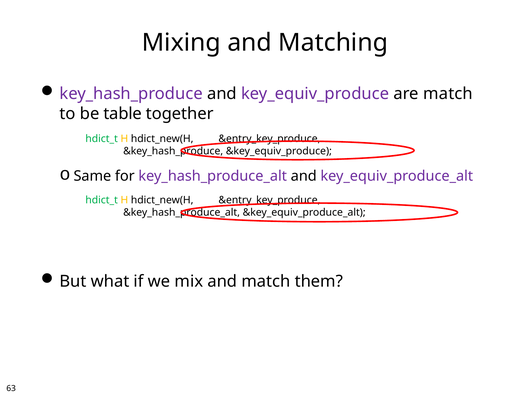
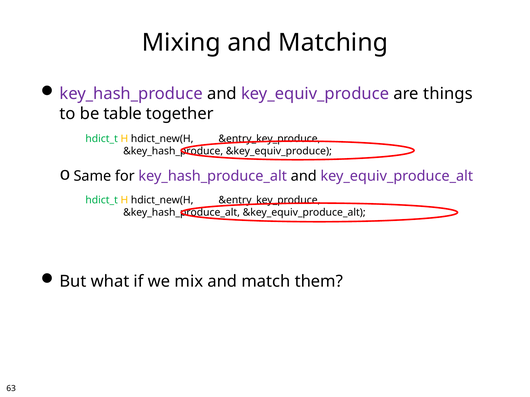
are match: match -> things (448, 94)
